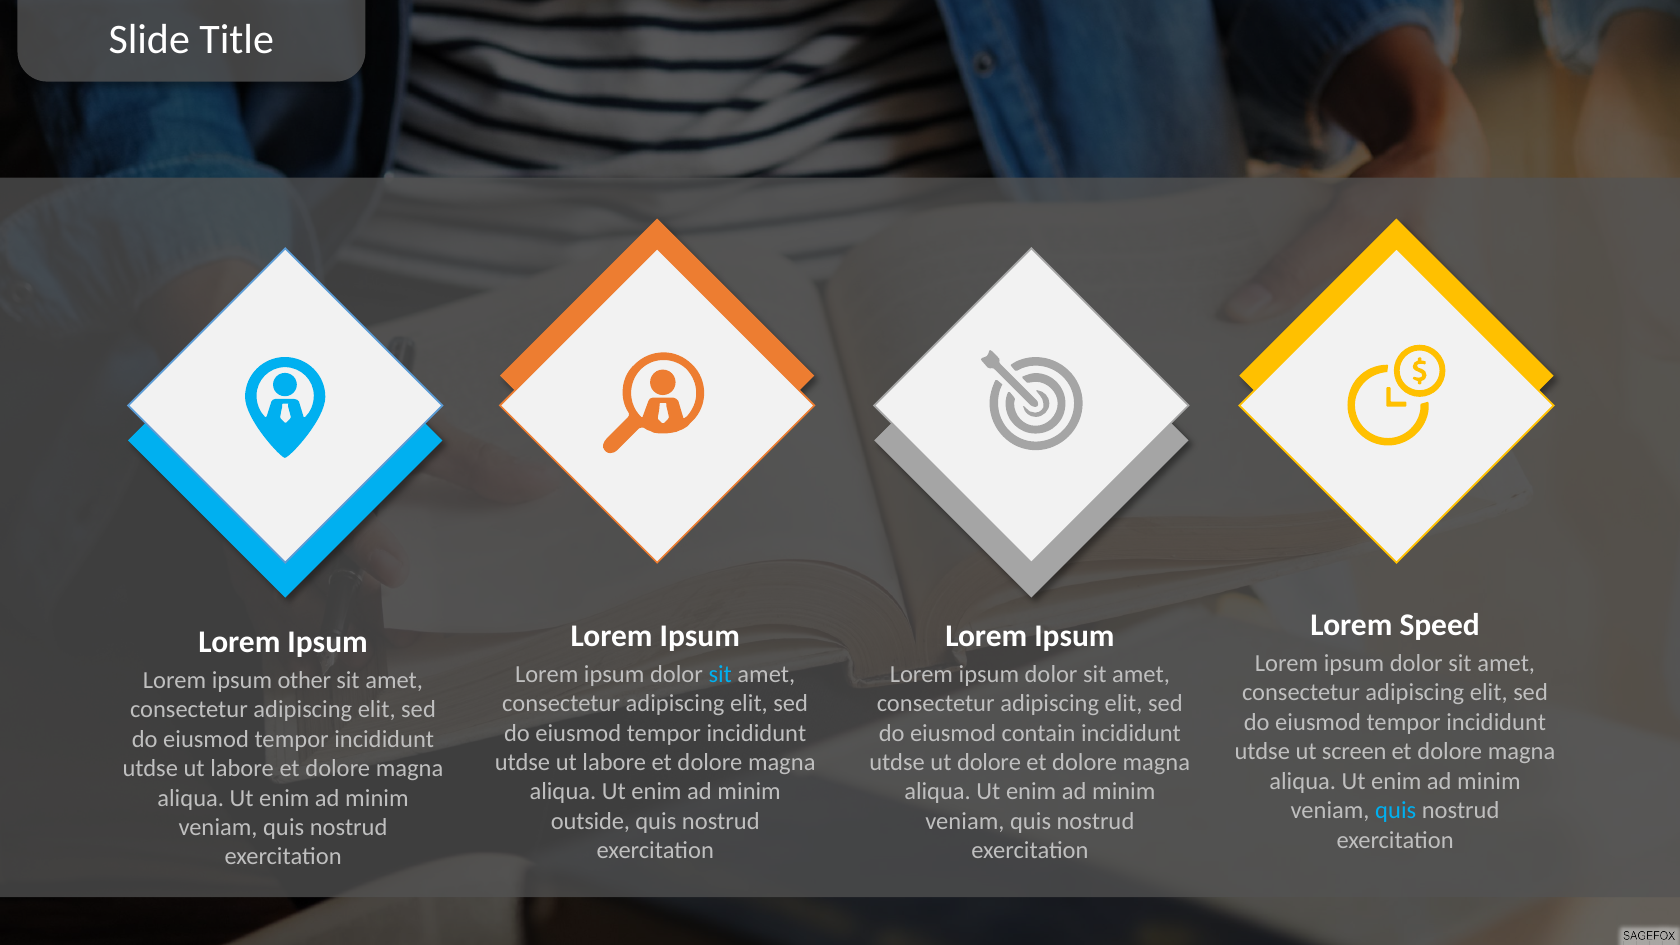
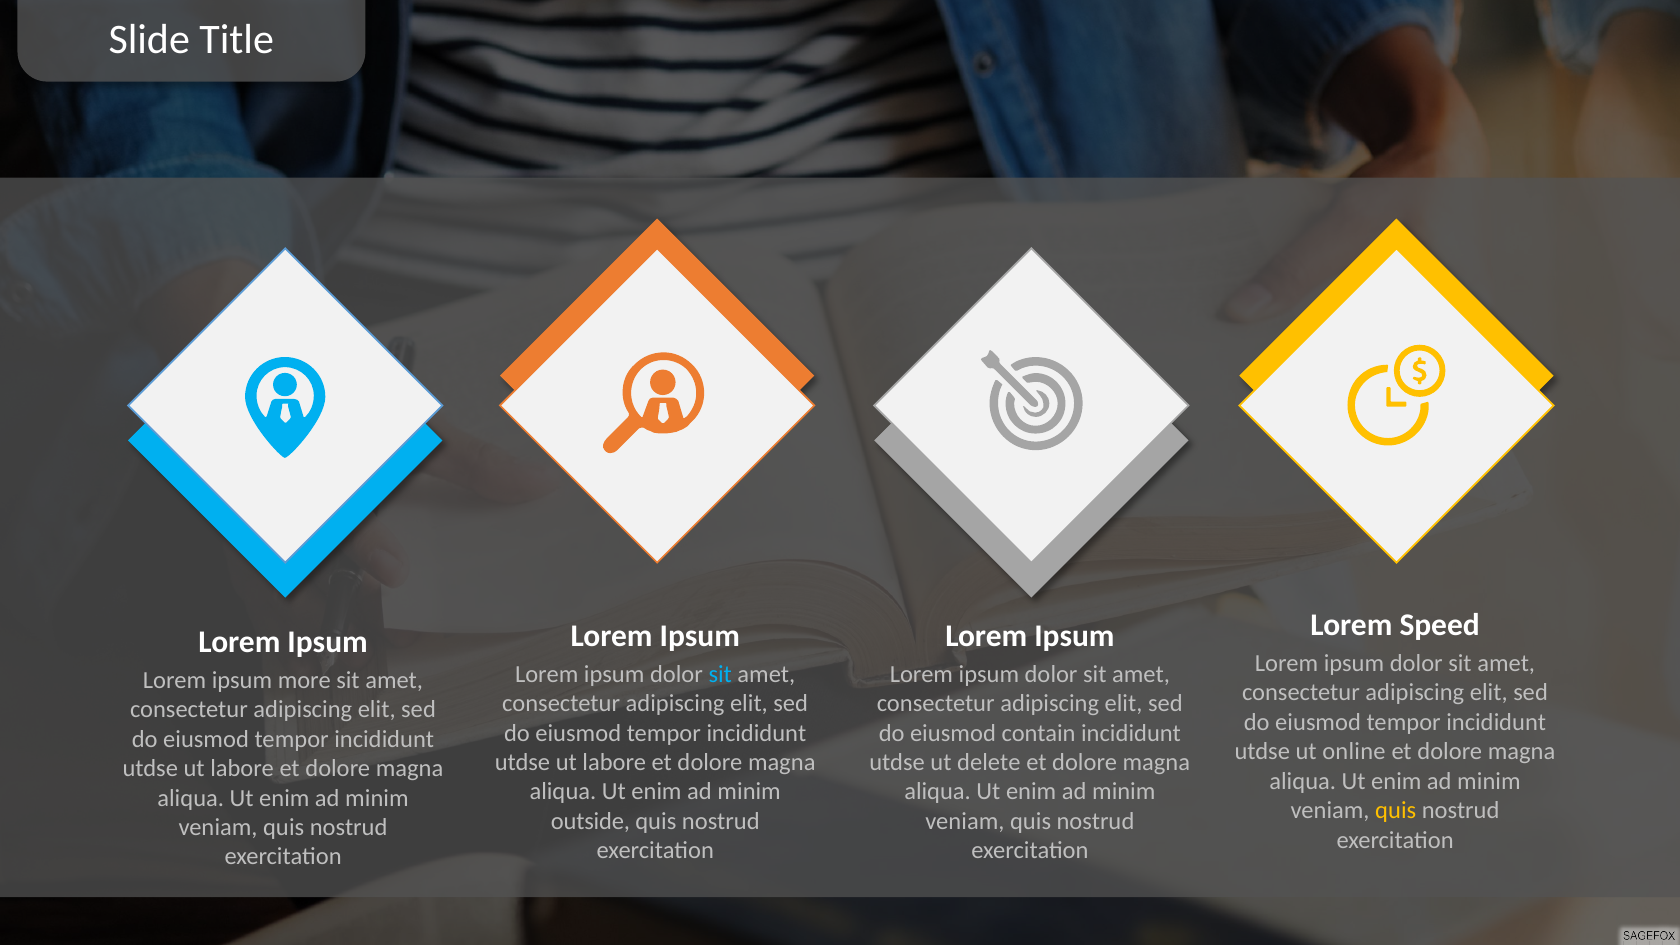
other: other -> more (304, 680)
screen: screen -> online (1354, 752)
ut dolore: dolore -> delete (989, 762)
quis colour: light blue -> yellow (1396, 811)
